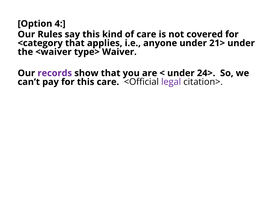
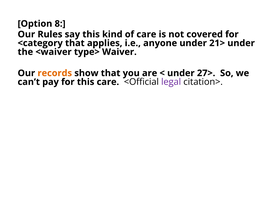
4: 4 -> 8 (60, 24)
records colour: purple -> orange (55, 73)
24>: 24> -> 27> (206, 73)
